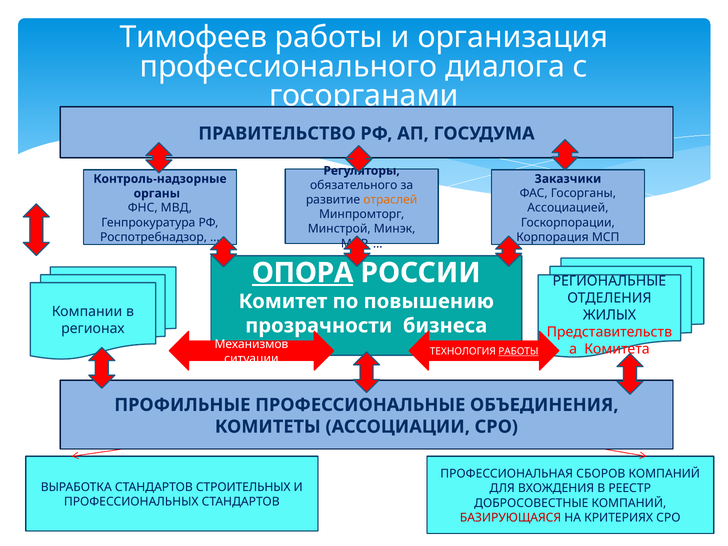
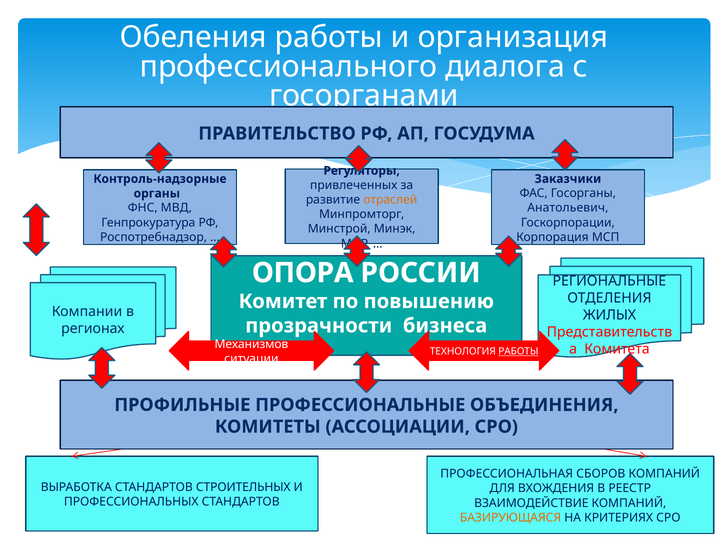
Тимофеев: Тимофеев -> Обеления (193, 37)
обязательного: обязательного -> привлеченных (354, 185)
Ассоциацией: Ассоциацией -> Анатольевич (568, 208)
ОПОРА underline: present -> none (303, 273)
ДОБРОСОВЕСТНЫЕ: ДОБРОСОВЕСТНЫЕ -> ВЗАИМОДЕЙСТВИЕ (531, 503)
БАЗИРУЮЩАЯСЯ colour: red -> orange (511, 518)
